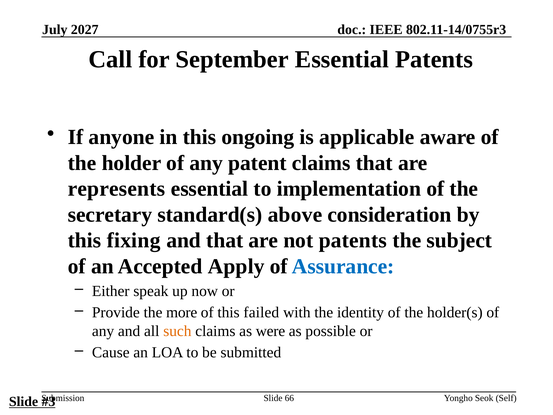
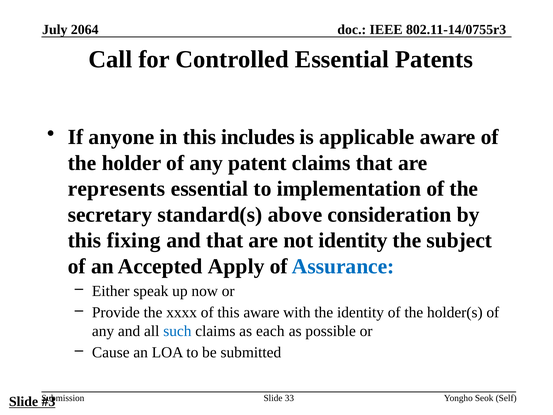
2027: 2027 -> 2064 (85, 30)
September: September -> Controlled (232, 59)
ongoing: ongoing -> includes (258, 137)
not patents: patents -> identity (353, 240)
more: more -> xxxx (182, 312)
this failed: failed -> aware (261, 312)
such colour: orange -> blue (177, 331)
were: were -> each (270, 331)
66: 66 -> 33 (289, 398)
